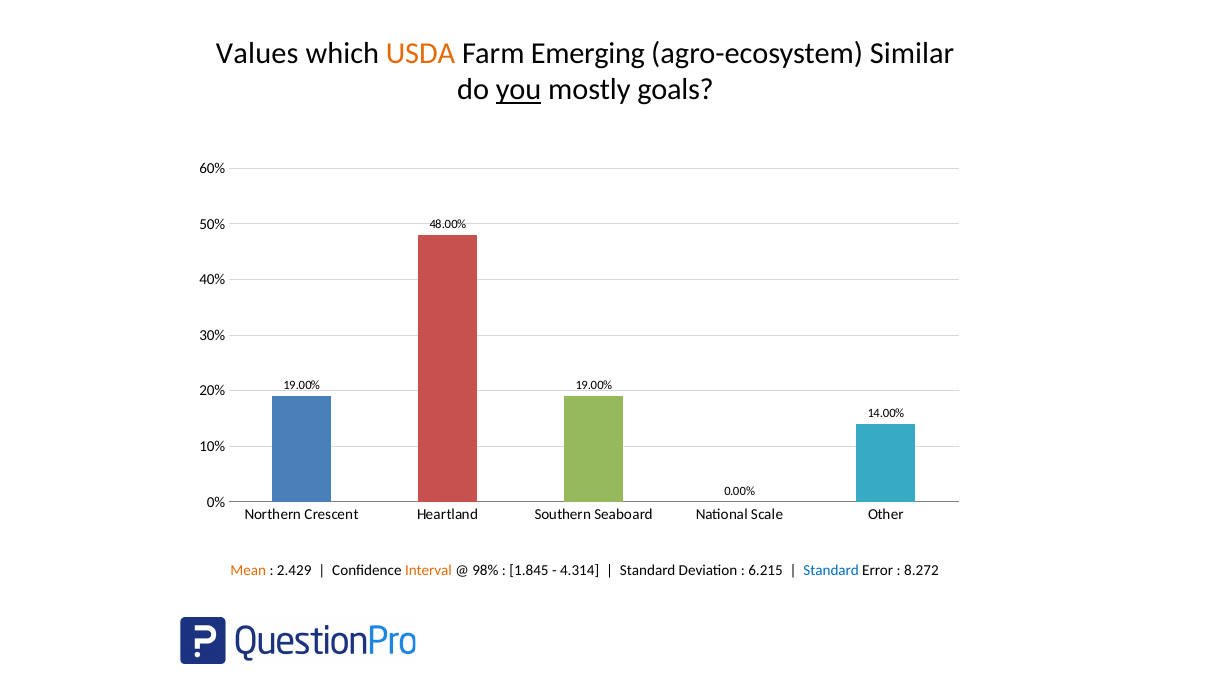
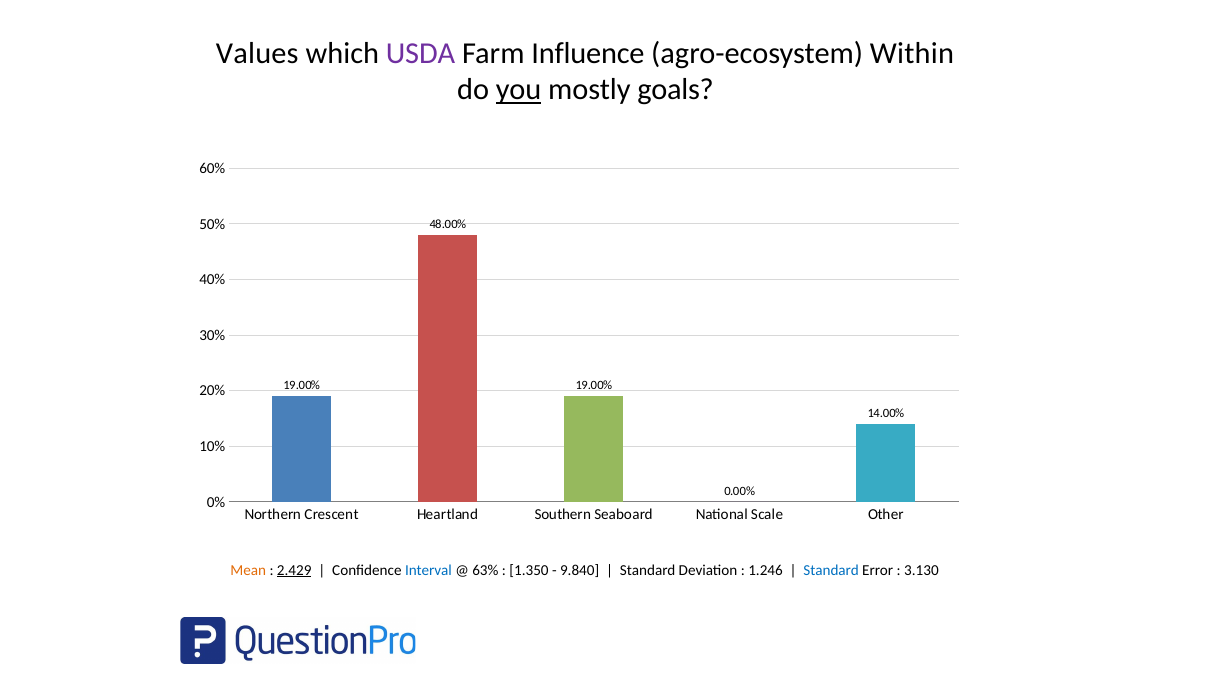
USDA colour: orange -> purple (421, 53)
Emerging: Emerging -> Influence (588, 53)
Similar: Similar -> Within (912, 53)
2.429 underline: none -> present (294, 571)
Interval colour: orange -> blue (428, 571)
98%: 98% -> 63% (485, 571)
1.845: 1.845 -> 1.350 (529, 571)
4.314: 4.314 -> 9.840 (580, 571)
6.215: 6.215 -> 1.246 (766, 571)
8.272: 8.272 -> 3.130 (921, 571)
